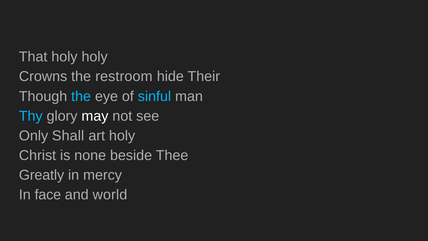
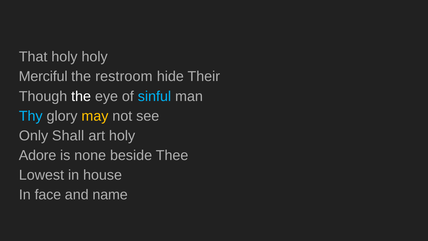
Crowns: Crowns -> Merciful (43, 77)
the colour: light blue -> white (81, 96)
may colour: white -> yellow (95, 116)
Christ: Christ -> Adore (38, 155)
Greatly: Greatly -> Lowest (41, 175)
mercy: mercy -> house (103, 175)
world: world -> name (110, 195)
